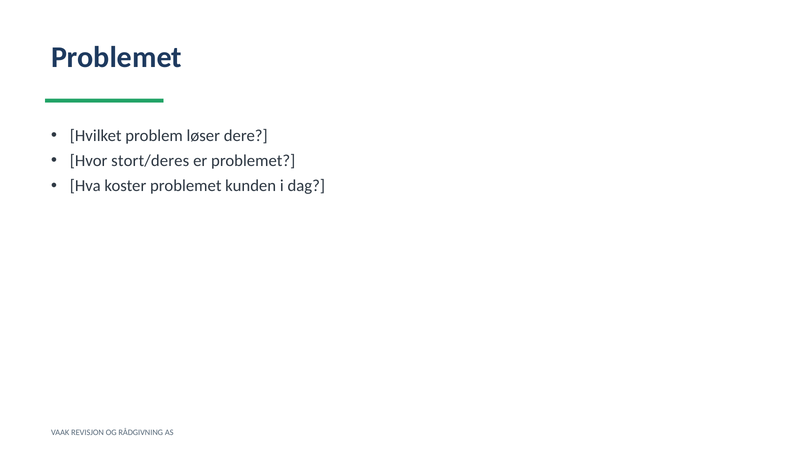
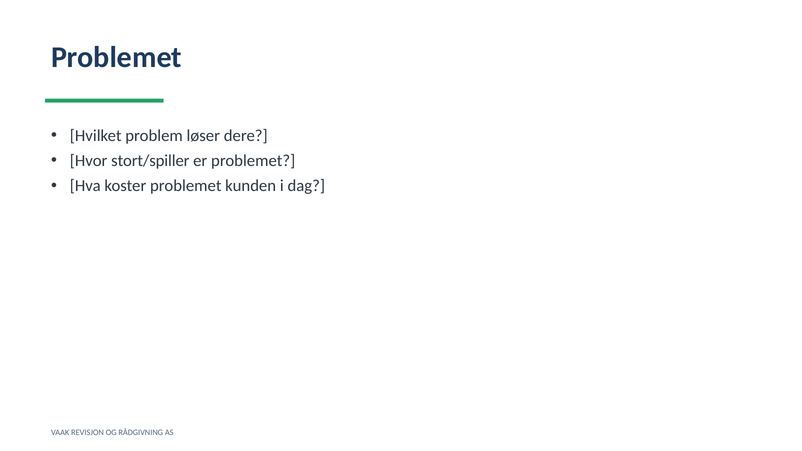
stort/deres: stort/deres -> stort/spiller (150, 161)
